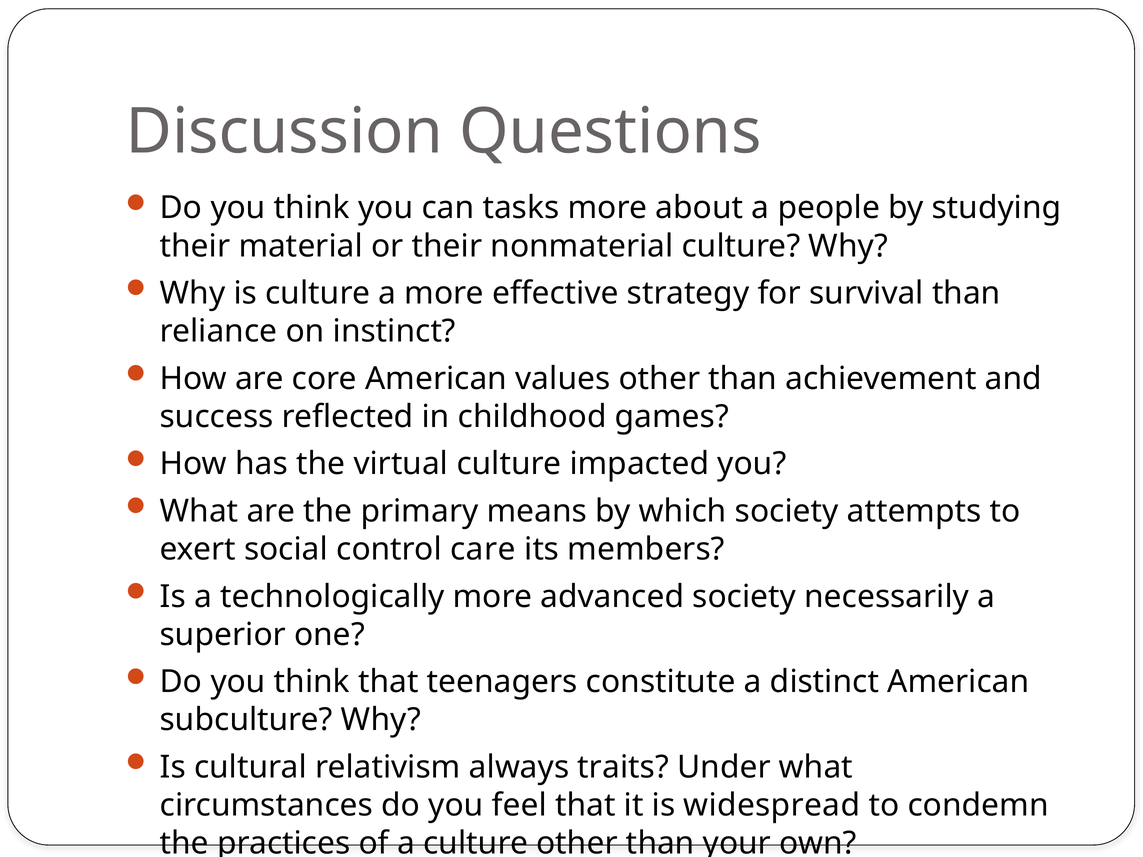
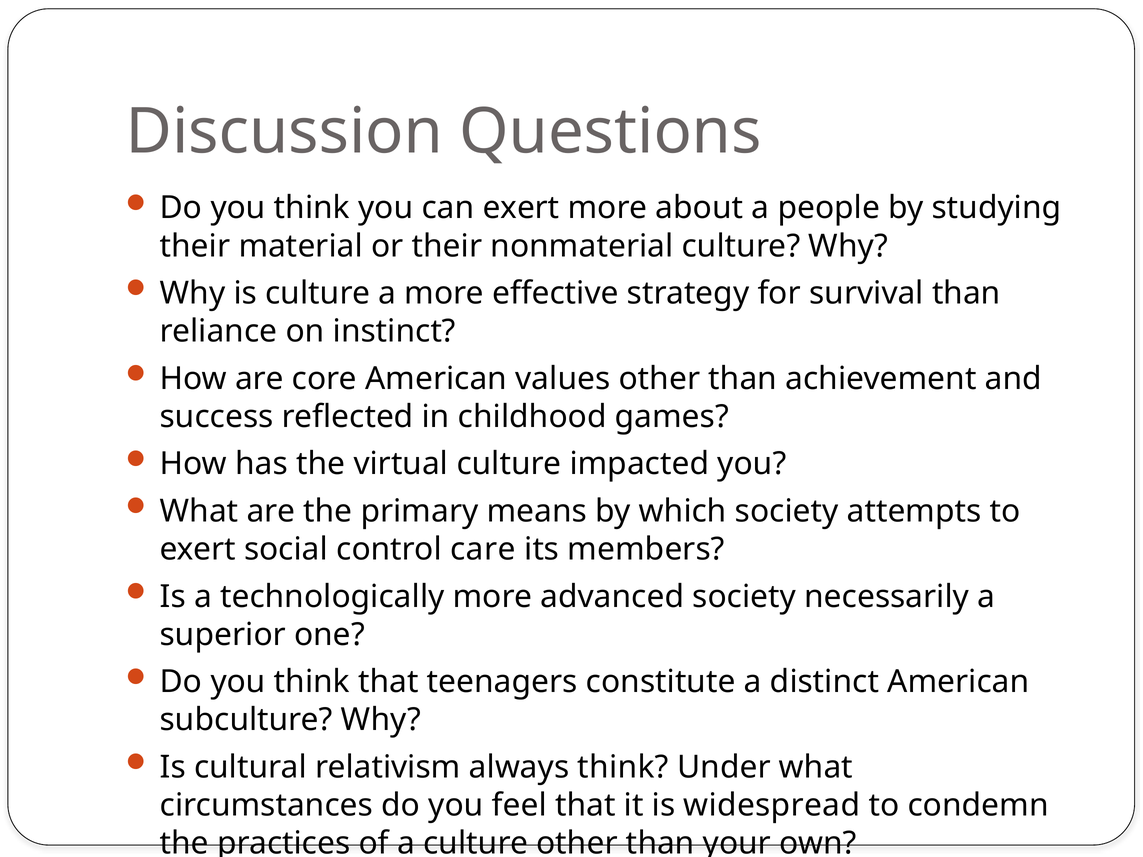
can tasks: tasks -> exert (521, 208)
always traits: traits -> think (623, 767)
